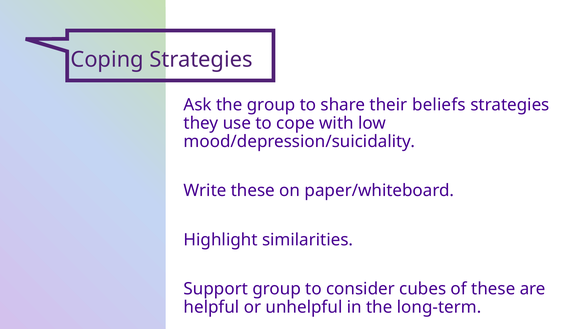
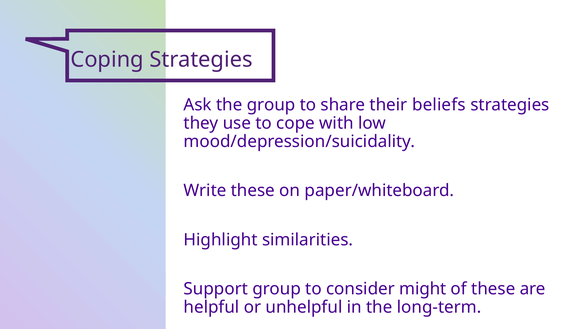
cubes: cubes -> might (423, 289)
